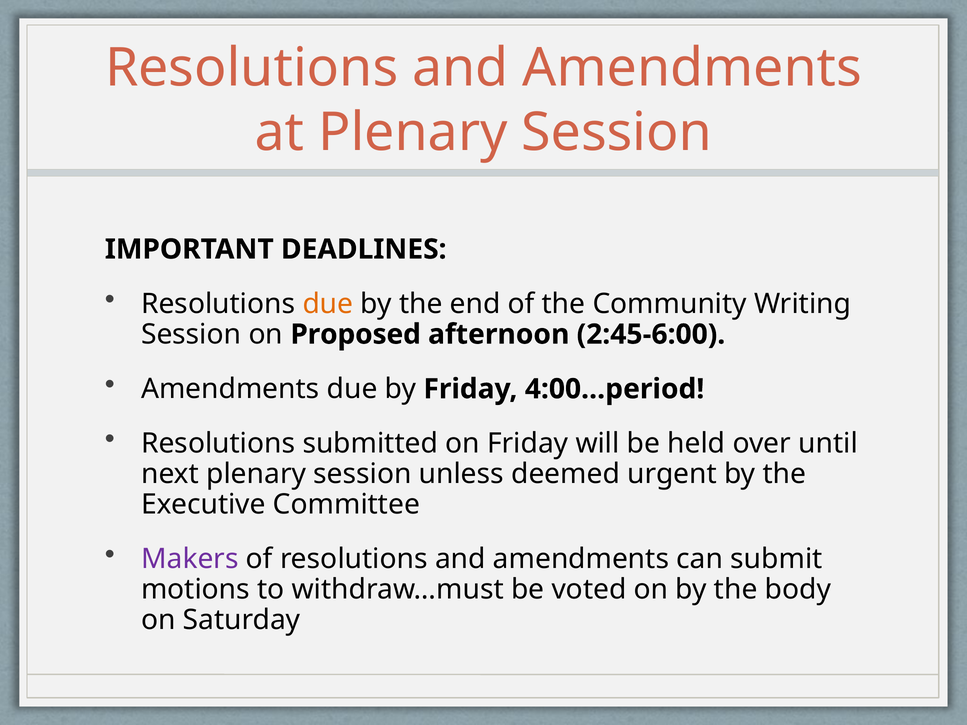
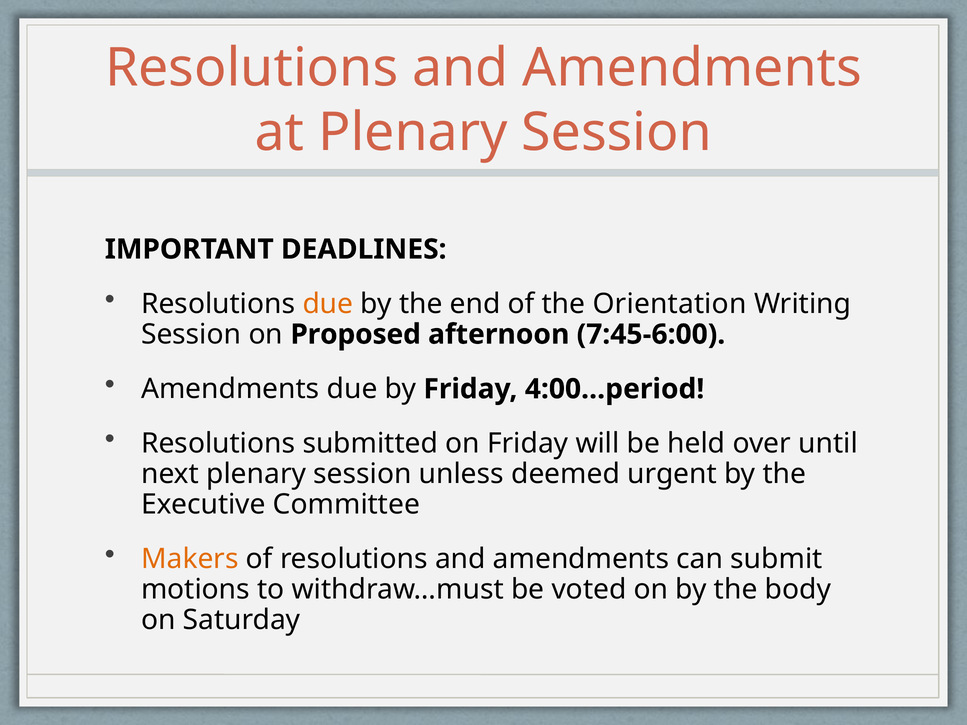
Community: Community -> Orientation (670, 304)
2:45-6:00: 2:45-6:00 -> 7:45-6:00 (651, 334)
Makers colour: purple -> orange (190, 559)
